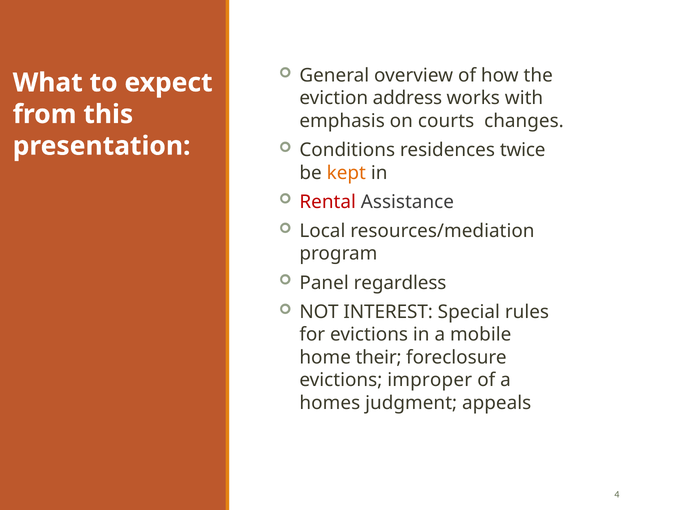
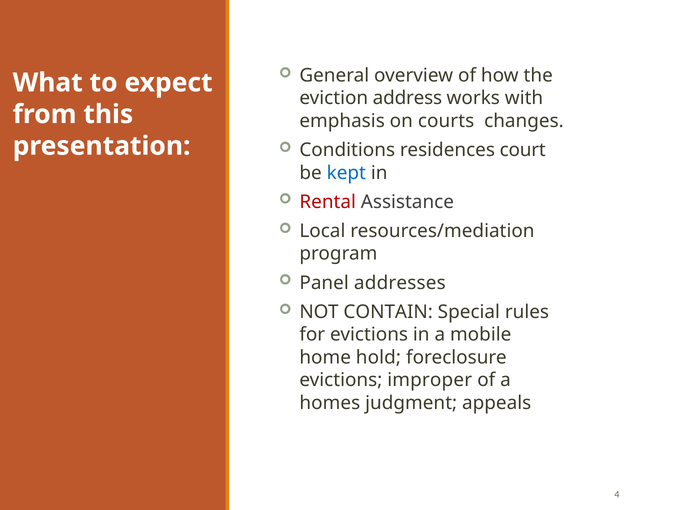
twice: twice -> court (523, 150)
kept colour: orange -> blue (346, 173)
regardless: regardless -> addresses (400, 283)
INTEREST: INTEREST -> CONTAIN (388, 312)
their: their -> hold (378, 358)
